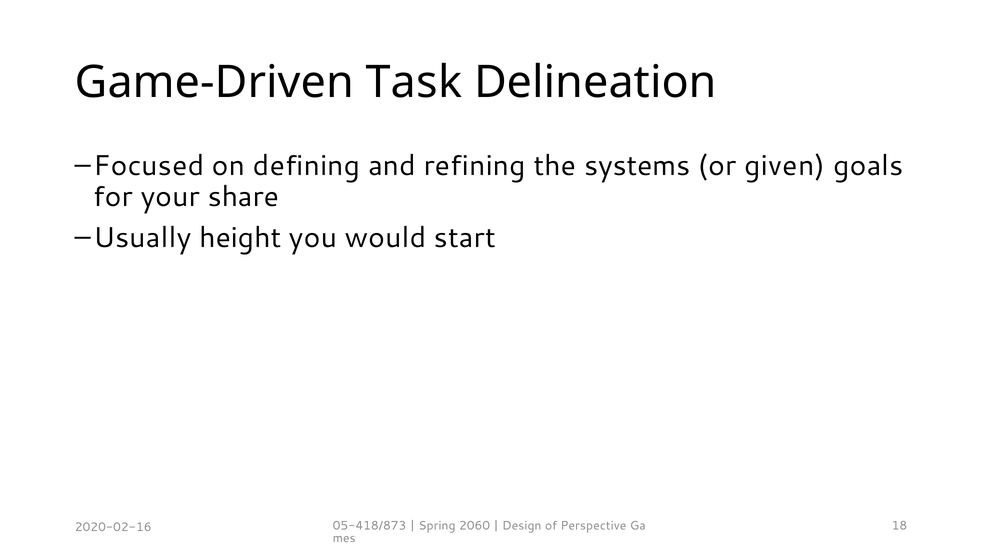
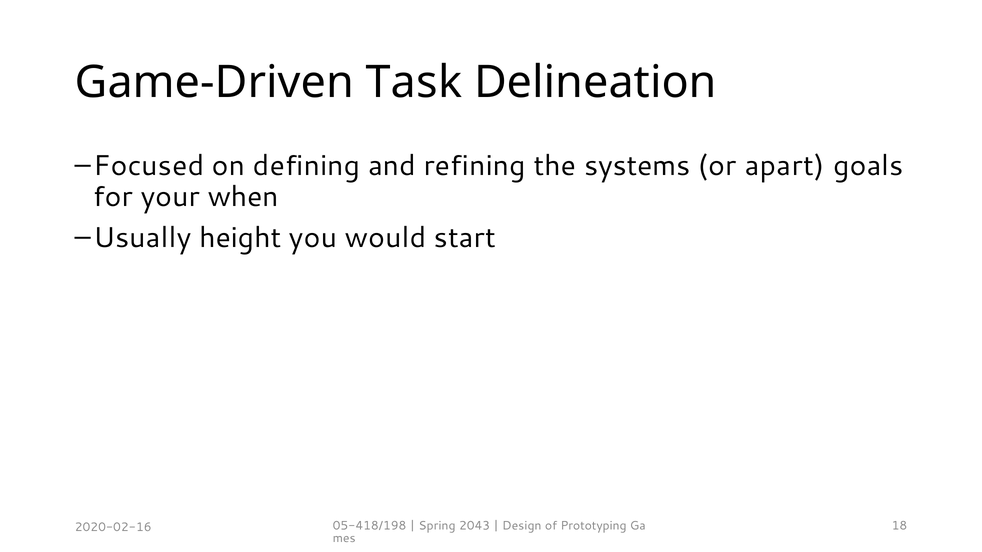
given: given -> apart (785, 166)
share: share -> when (243, 197)
05-418/873: 05-418/873 -> 05-418/198 (370, 526)
2060: 2060 -> 2043 (475, 526)
Perspective: Perspective -> Prototyping (593, 526)
